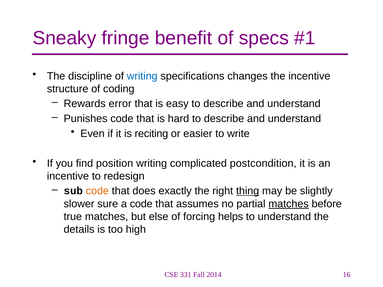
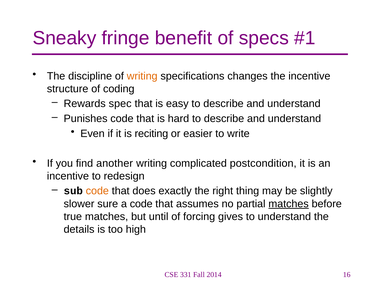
writing colour: blue -> orange (142, 76)
error: error -> spec (120, 104)
position: position -> another (115, 163)
thing underline: present -> none (248, 191)
else: else -> until (159, 217)
helps: helps -> gives (231, 217)
